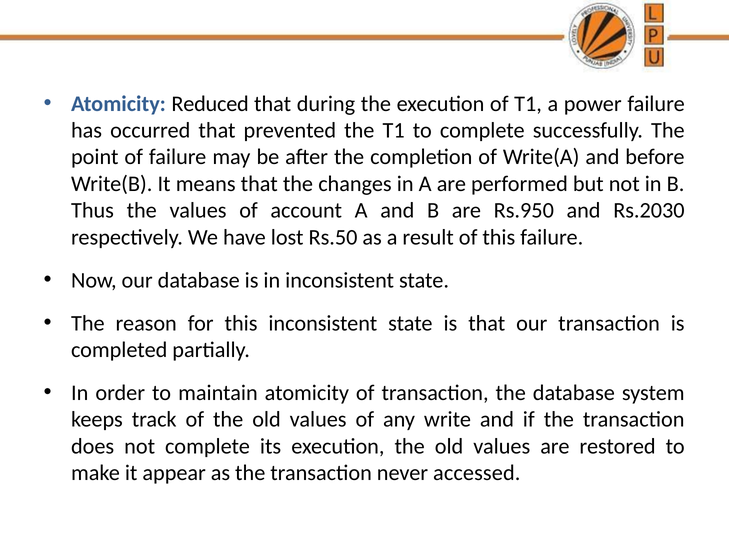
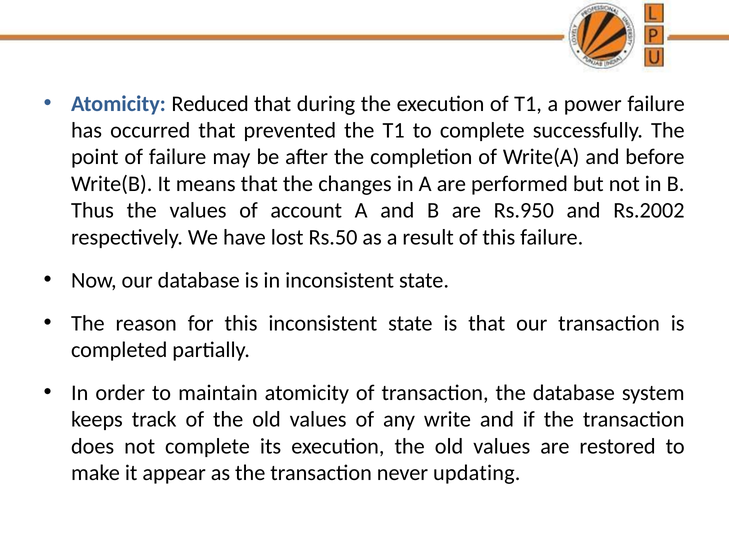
Rs.2030: Rs.2030 -> Rs.2002 (649, 210)
accessed: accessed -> updating (477, 473)
